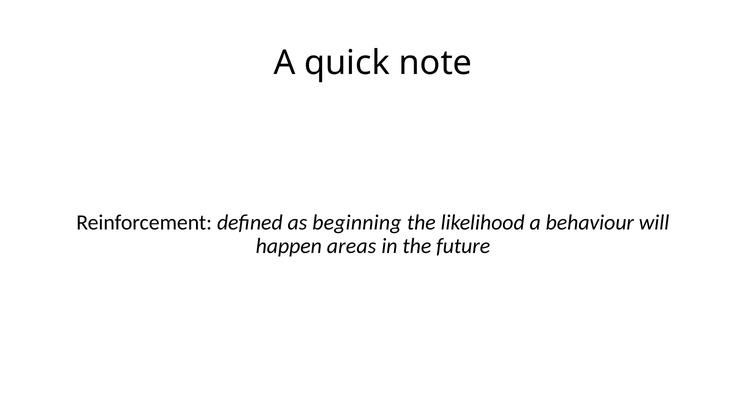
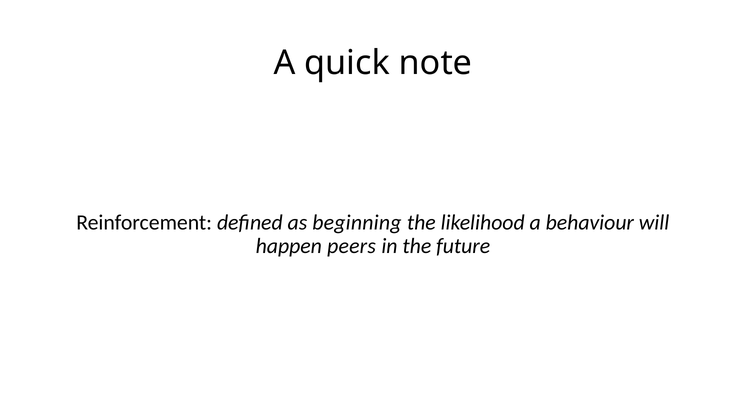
areas: areas -> peers (352, 246)
